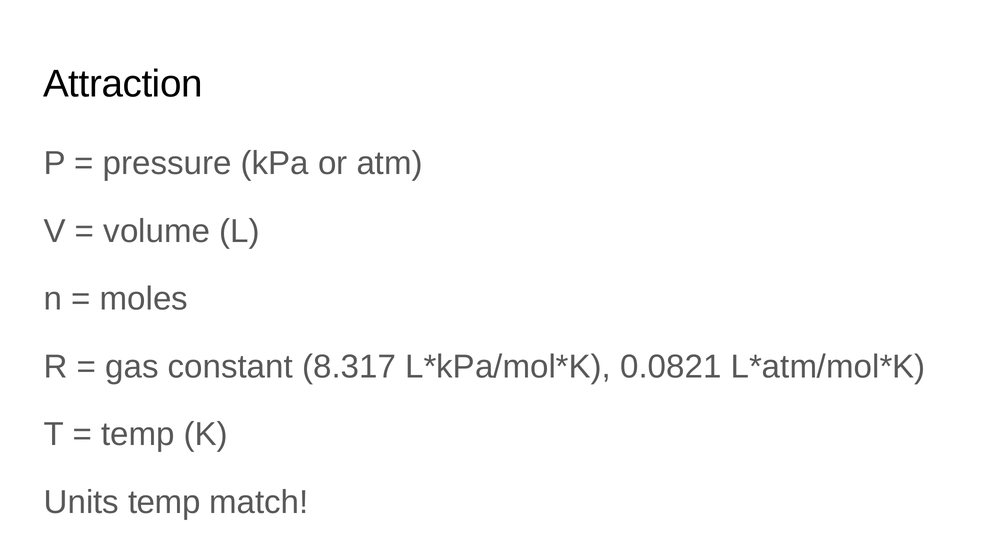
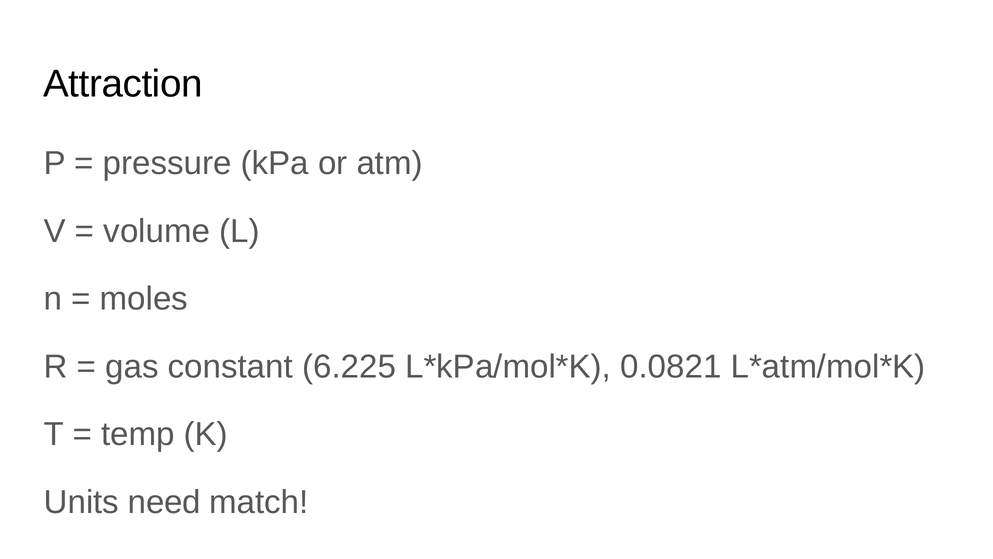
8.317: 8.317 -> 6.225 (349, 366)
Units temp: temp -> need (164, 502)
